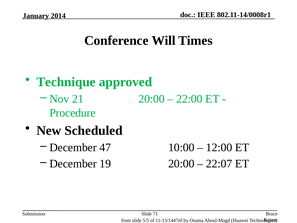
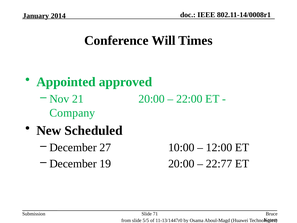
Technique: Technique -> Appointed (66, 82)
Procedure: Procedure -> Company (72, 113)
47: 47 -> 27 (105, 147)
22:07: 22:07 -> 22:77 (219, 164)
